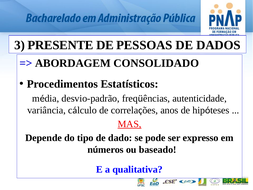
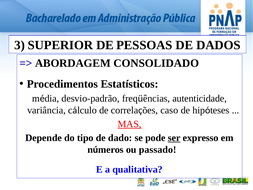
PRESENTE: PRESENTE -> SUPERIOR (60, 45)
anos: anos -> caso (169, 110)
ser underline: none -> present (174, 138)
baseado: baseado -> passado (158, 150)
